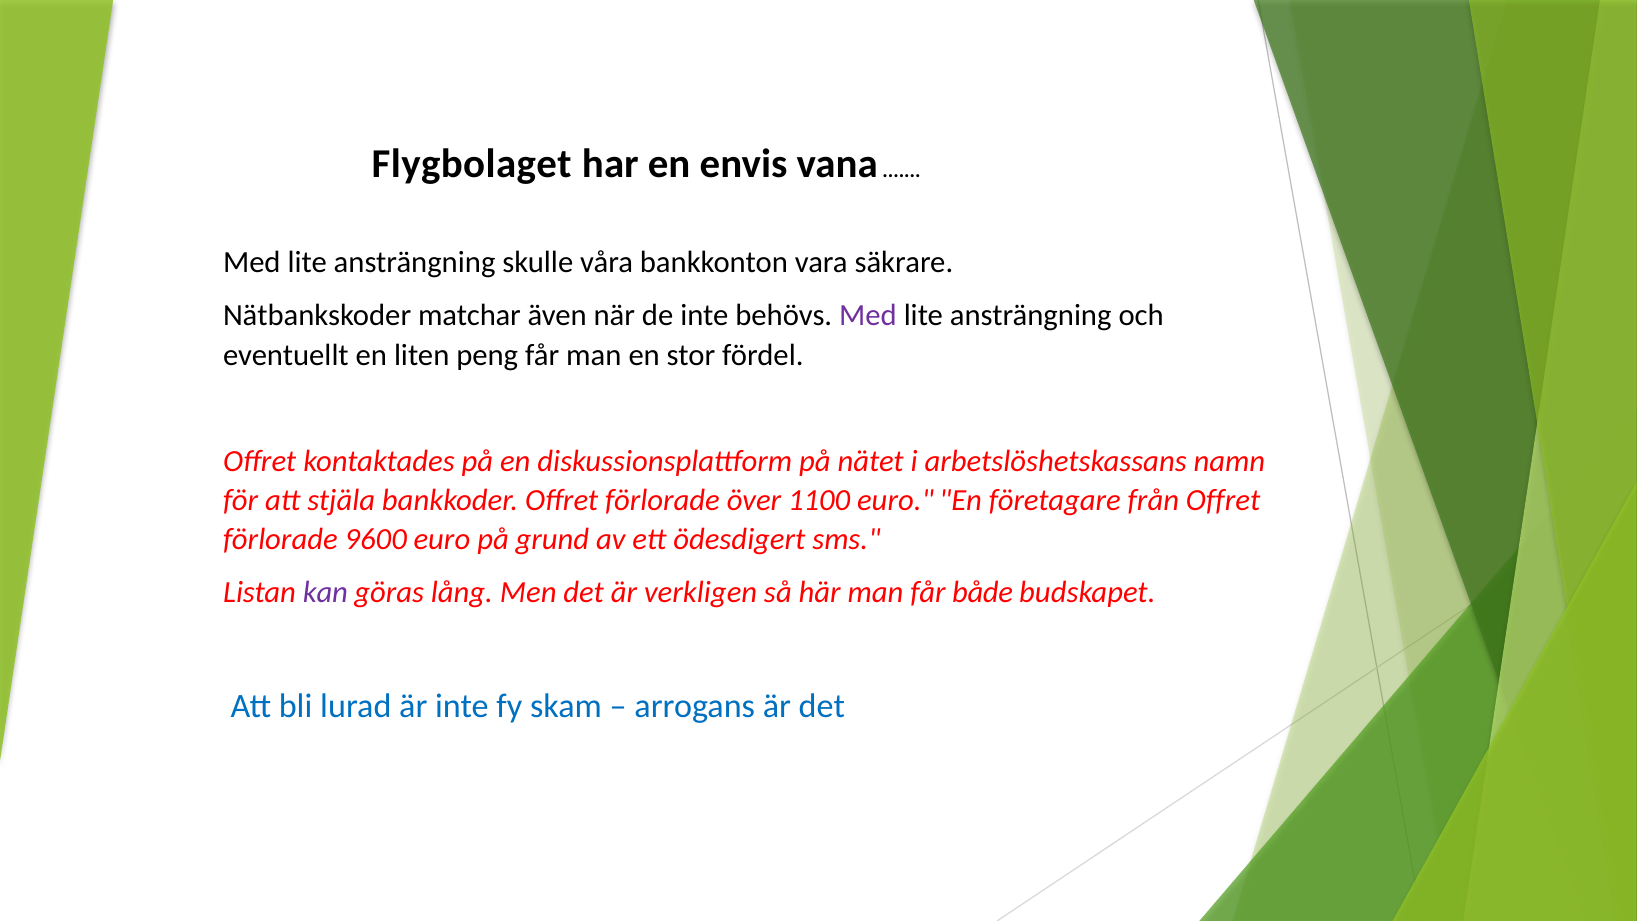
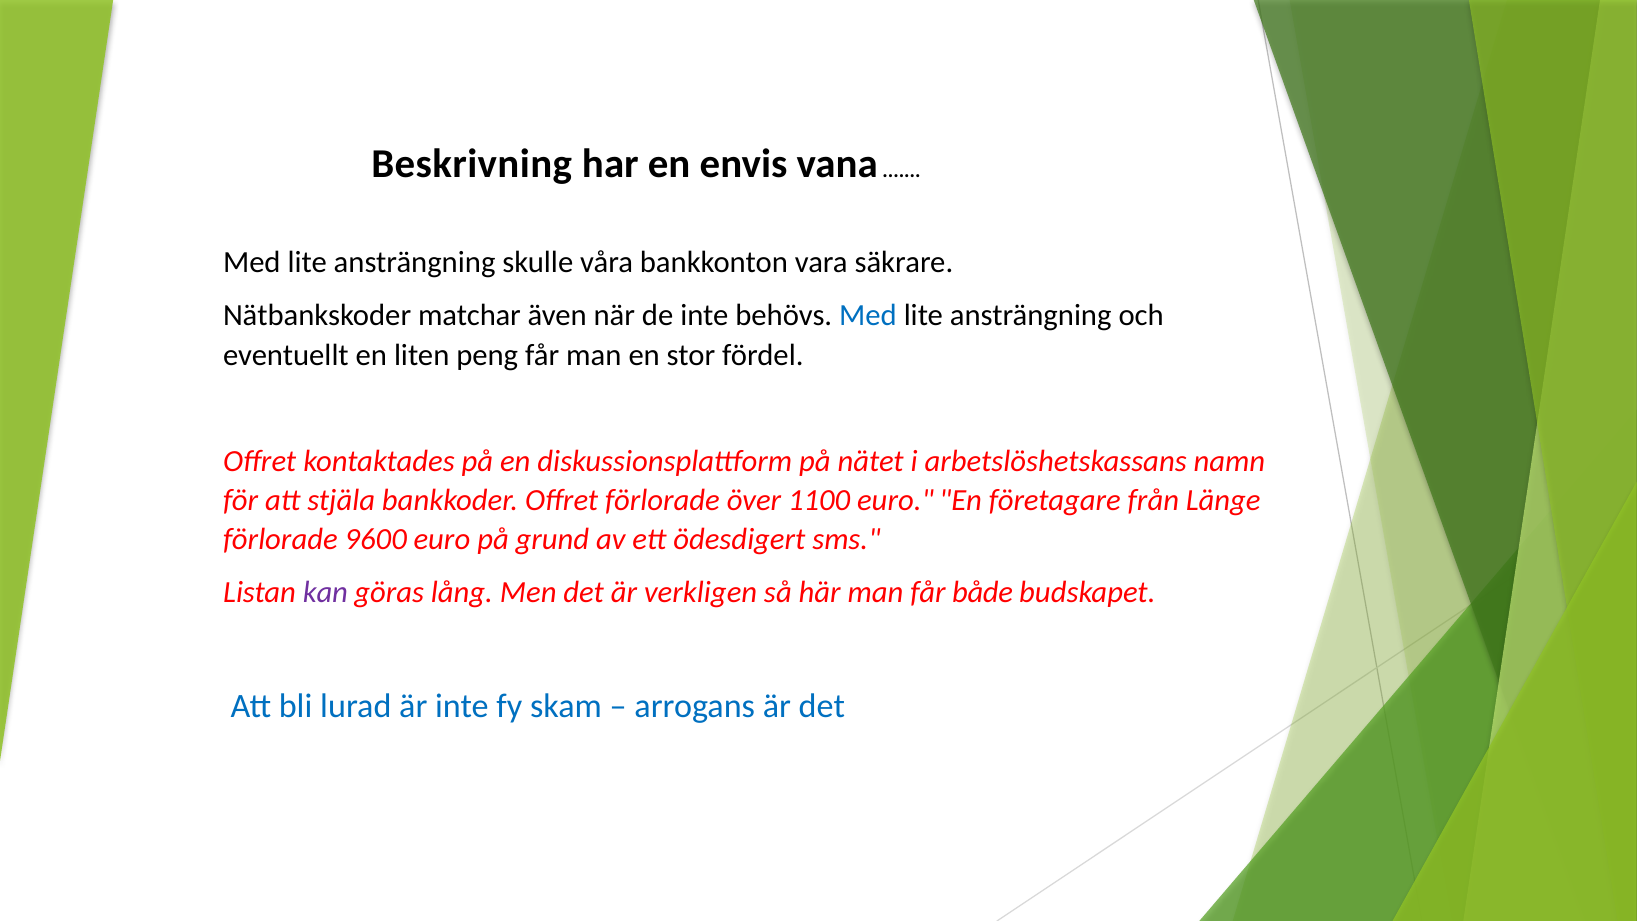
Flygbolaget: Flygbolaget -> Beskrivning (472, 164)
Med colour: purple -> blue (868, 315)
från Offret: Offret -> Länge (1223, 500)
